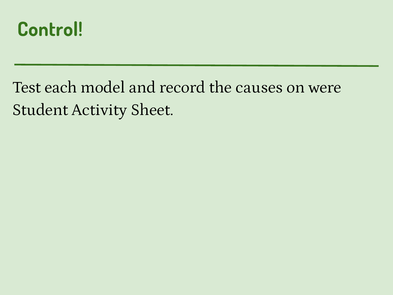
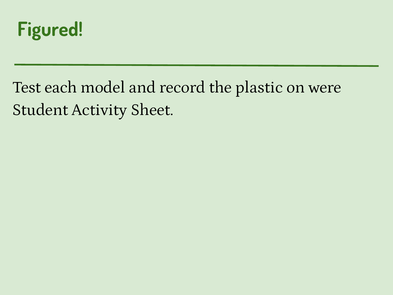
Control: Control -> Figured (50, 30)
causes: causes -> plastic (259, 87)
